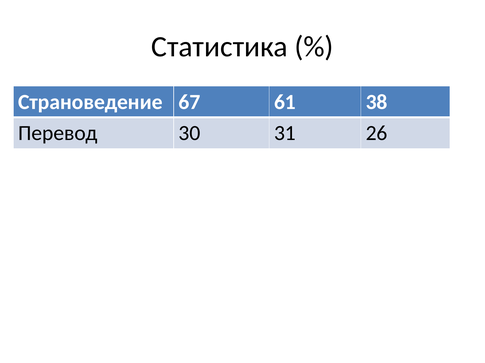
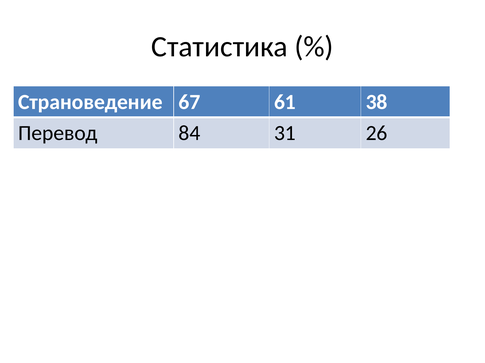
30: 30 -> 84 (189, 133)
